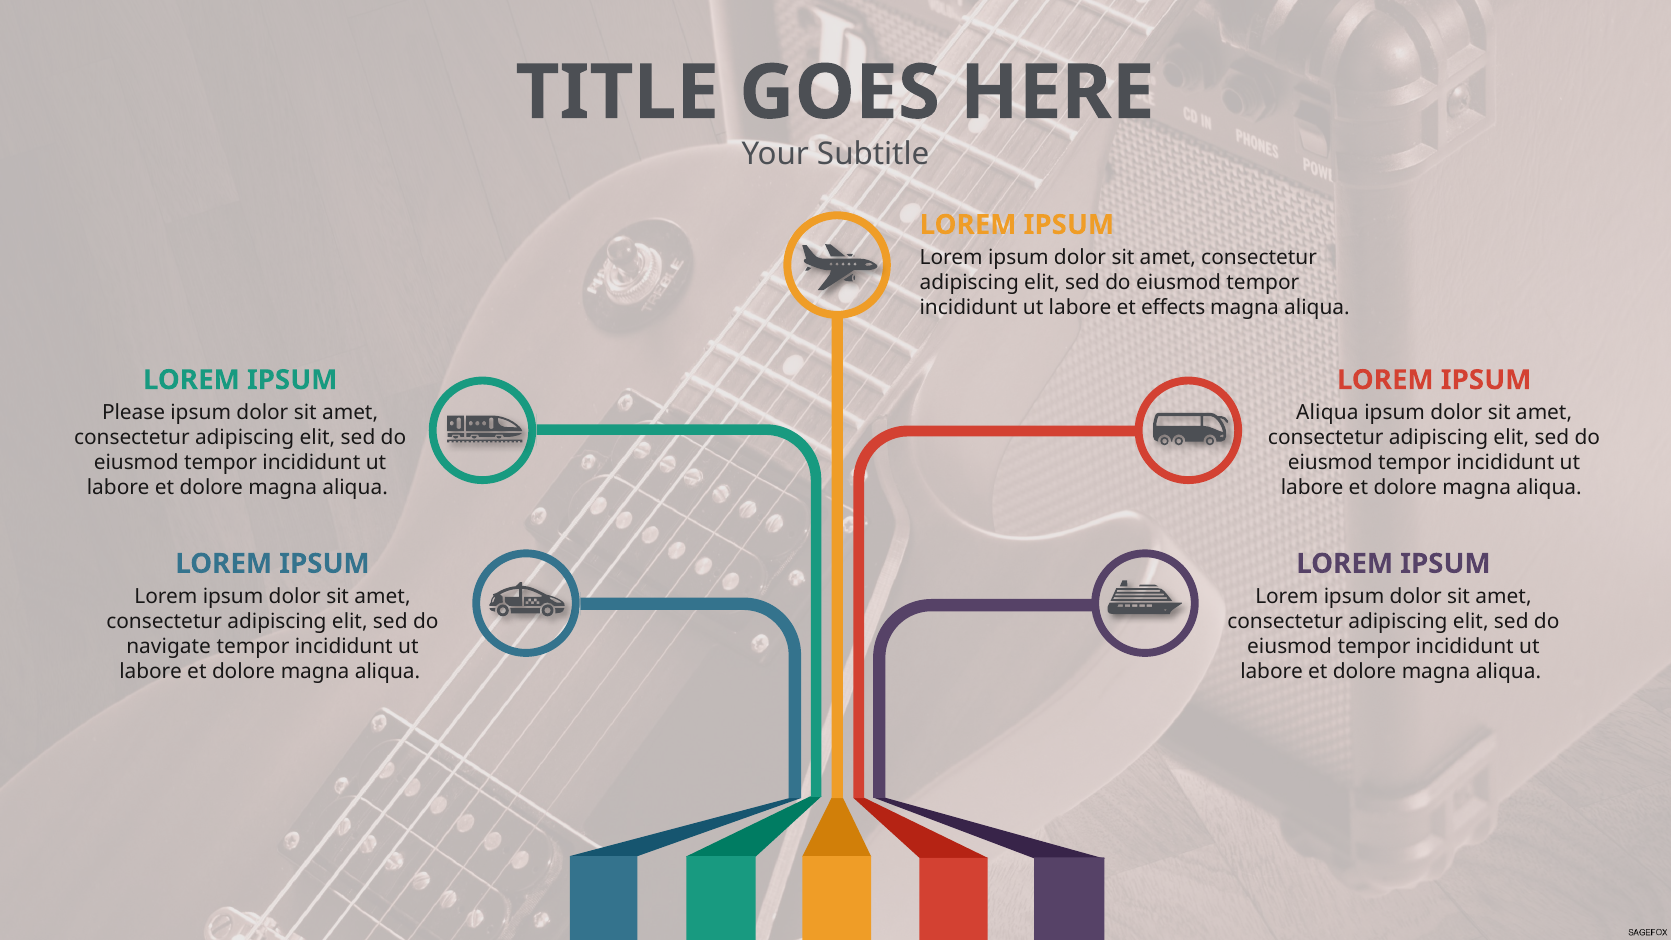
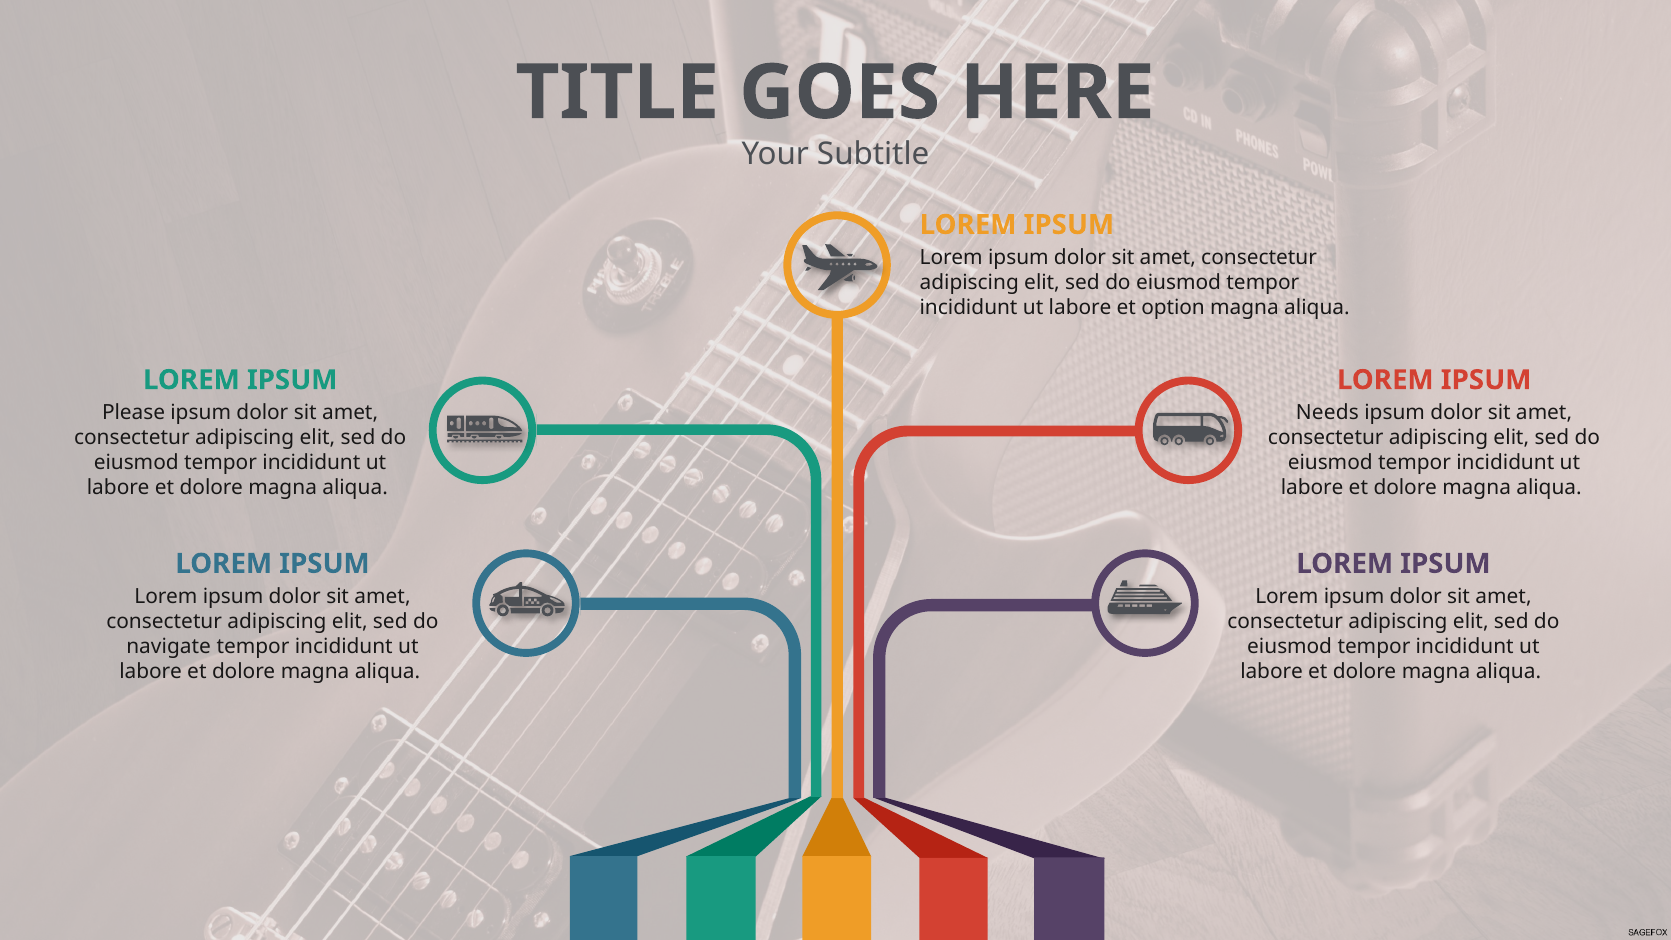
effects: effects -> option (1173, 308)
Aliqua: Aliqua -> Needs (1327, 413)
